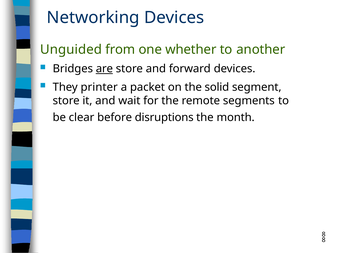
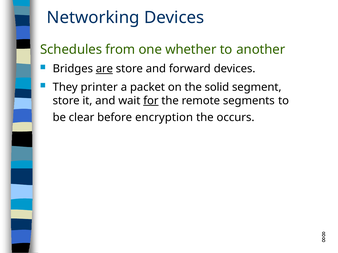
Unguided: Unguided -> Schedules (71, 50)
for underline: none -> present (151, 101)
disruptions: disruptions -> encryption (164, 118)
month: month -> occurs (236, 118)
